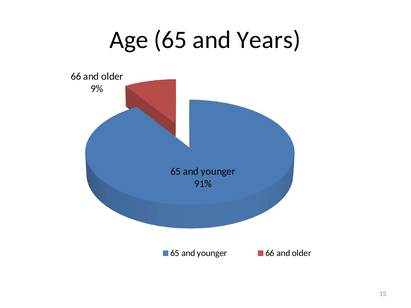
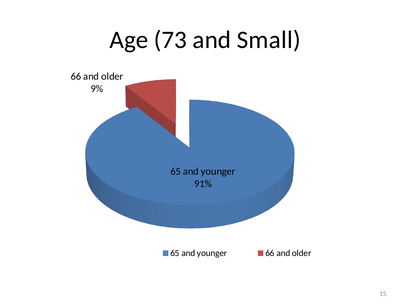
Age 65: 65 -> 73 (170, 40)
Years: Years -> Small (269, 40)
